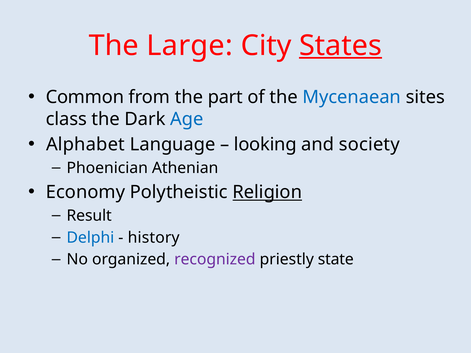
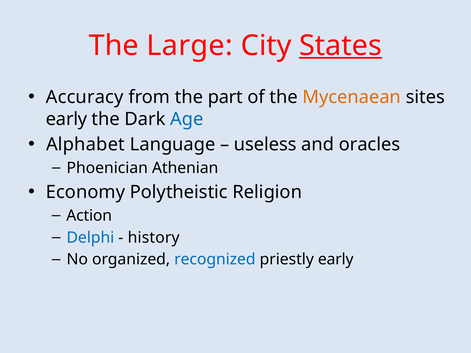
Common: Common -> Accuracy (85, 97)
Mycenaean colour: blue -> orange (352, 97)
class: class -> early (67, 119)
looking: looking -> useless (265, 145)
society: society -> oracles (369, 145)
Religion underline: present -> none (267, 192)
Result: Result -> Action (89, 216)
recognized colour: purple -> blue (215, 260)
priestly state: state -> early (336, 260)
